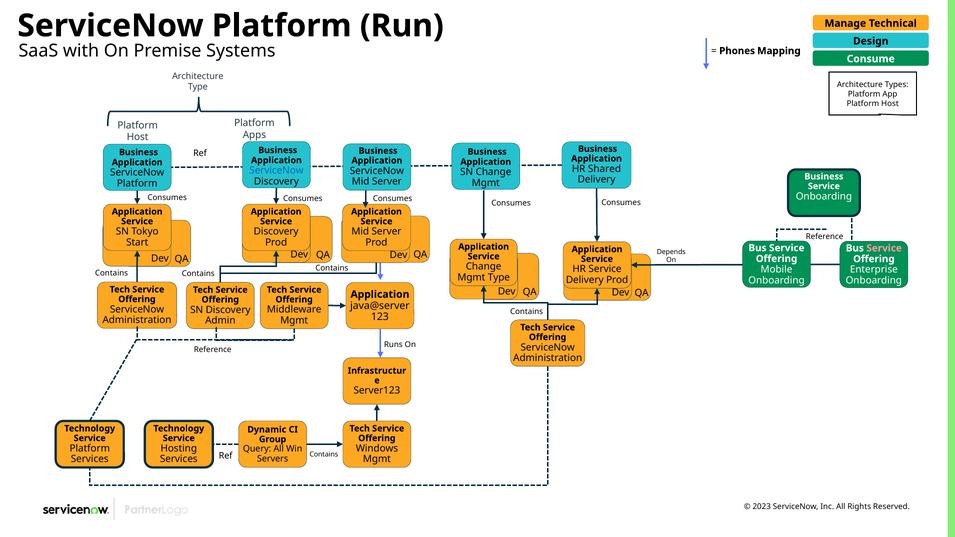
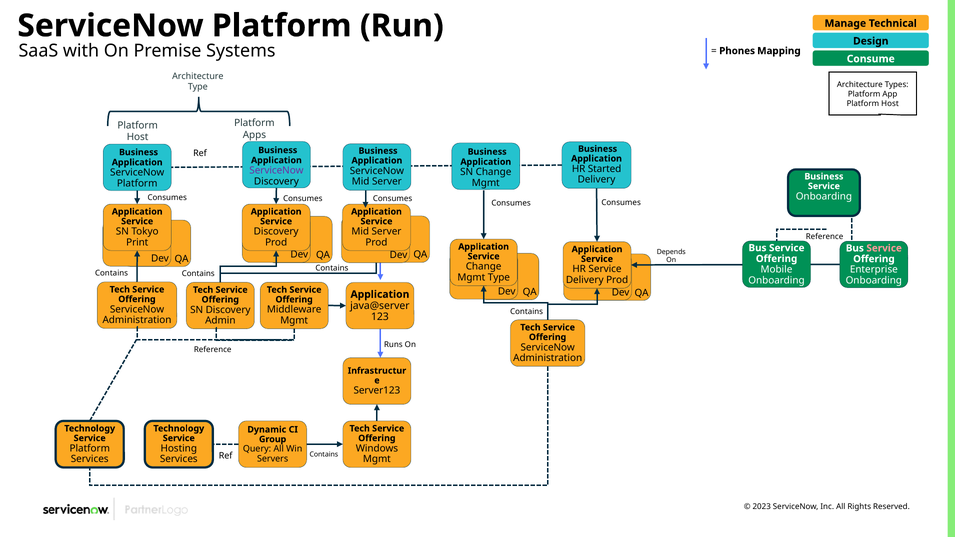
Shared: Shared -> Started (605, 169)
ServiceNow colour: blue -> purple (276, 171)
Start: Start -> Print (137, 242)
